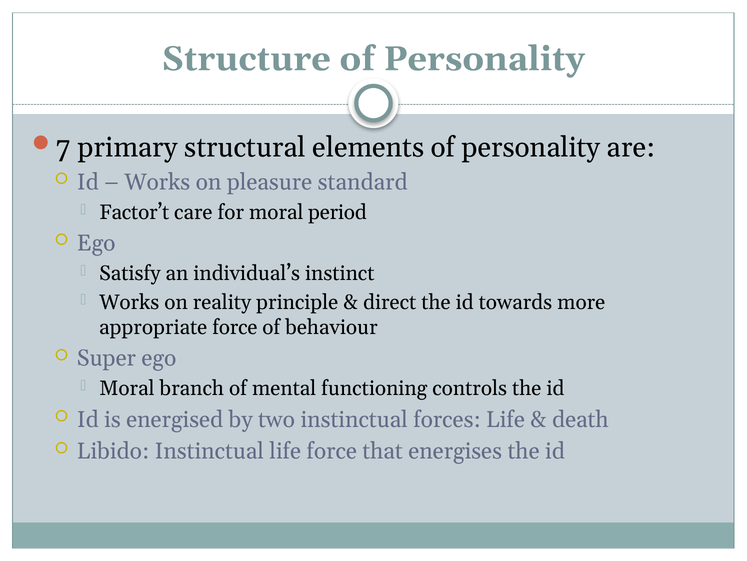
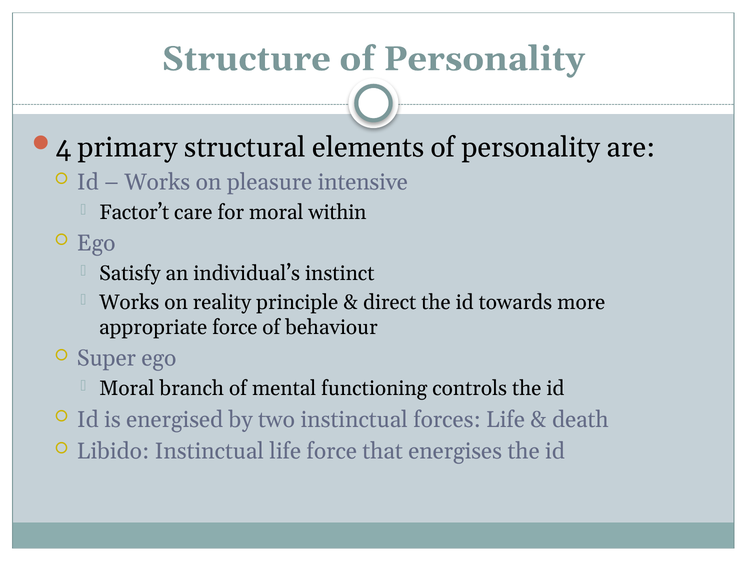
7: 7 -> 4 (64, 147)
standard: standard -> intensive (363, 182)
period: period -> within (337, 212)
